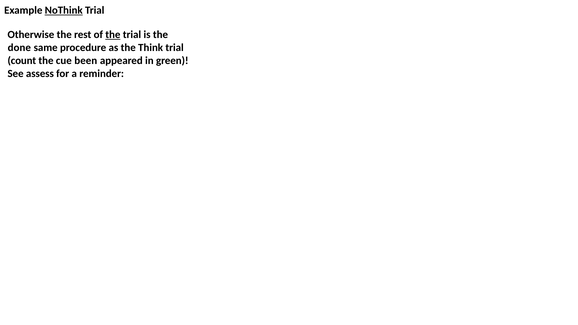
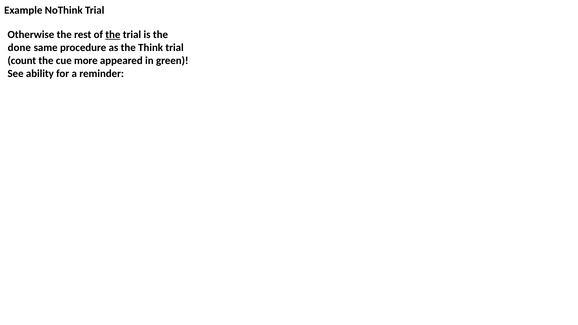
NoThink underline: present -> none (64, 10)
been: been -> more (86, 61)
assess: assess -> ability (40, 74)
